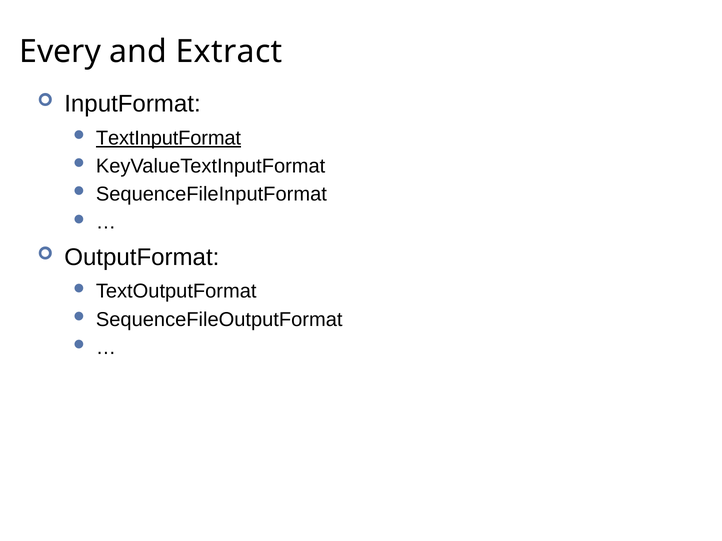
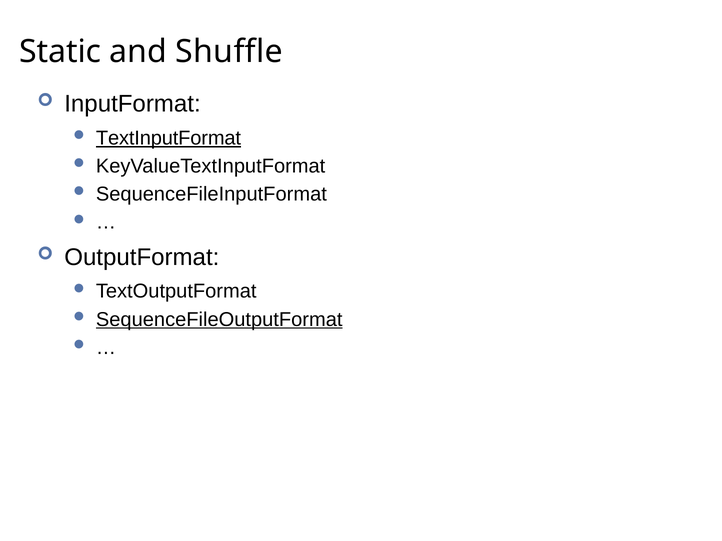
Every: Every -> Static (60, 52)
Extract: Extract -> Shuffle (229, 52)
SequenceFileOutputFormat underline: none -> present (219, 320)
